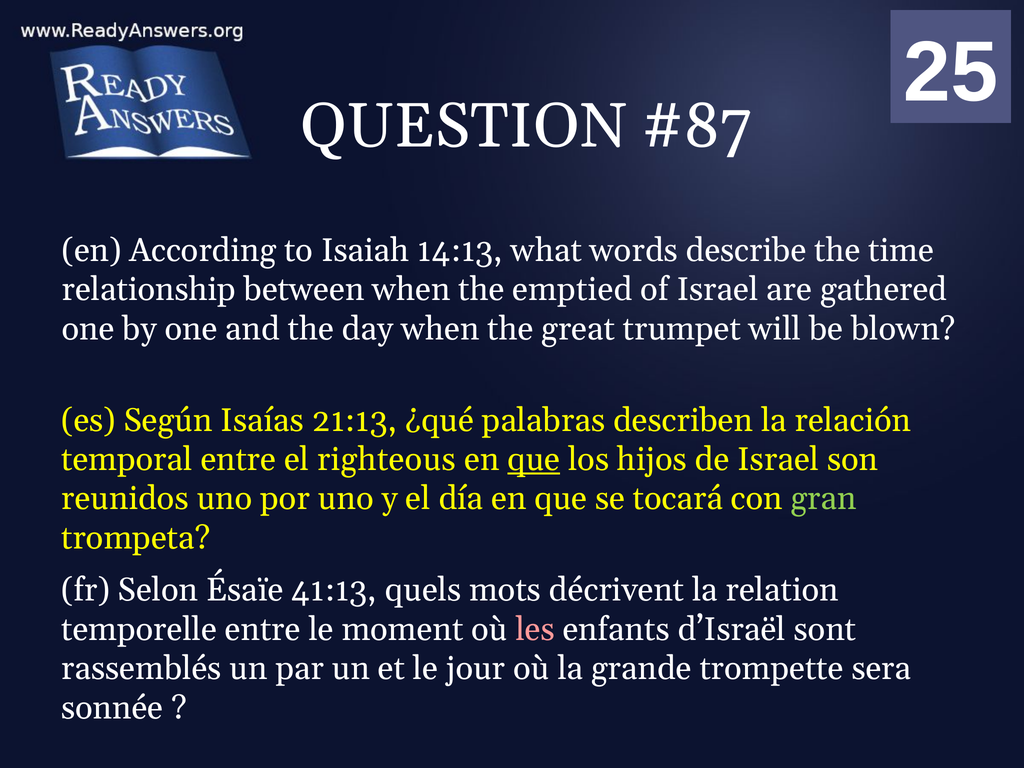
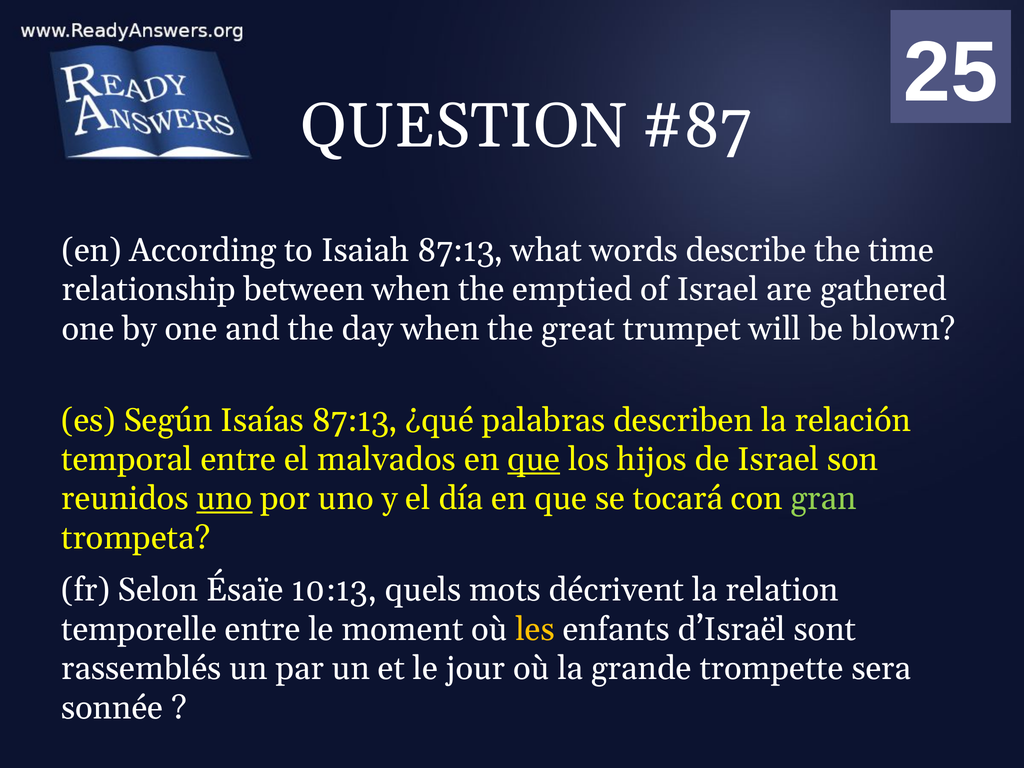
Isaiah 14:13: 14:13 -> 87:13 (460, 250)
Isaías 21:13: 21:13 -> 87:13 (355, 420)
righteous: righteous -> malvados (387, 459)
uno underline: none -> present (224, 499)
41:13: 41:13 -> 10:13 (334, 590)
les colour: pink -> yellow (535, 629)
